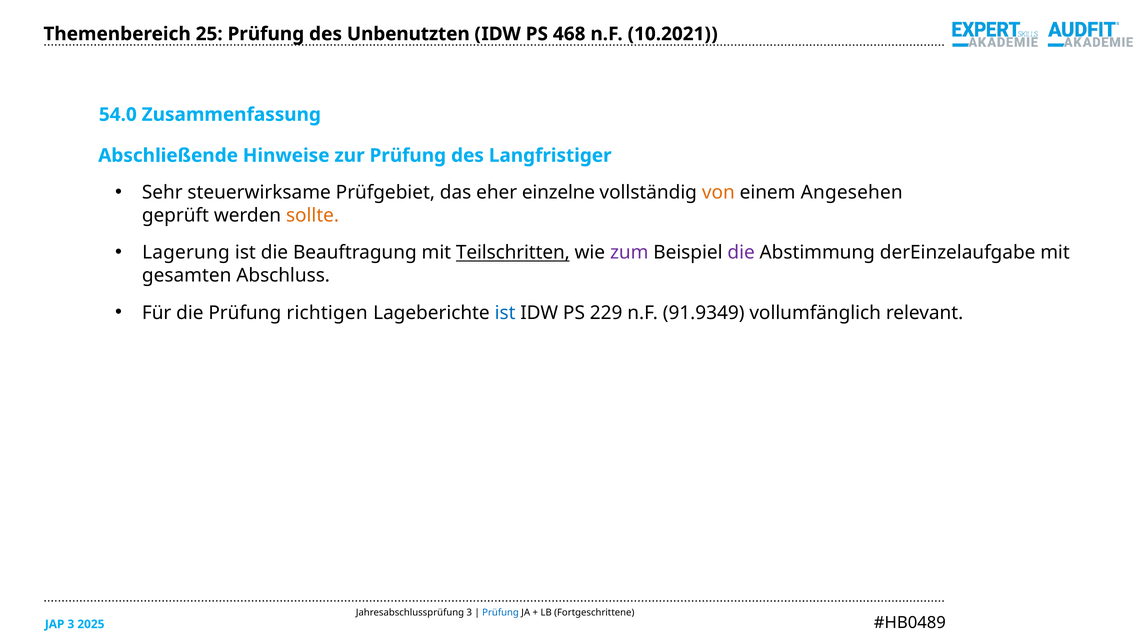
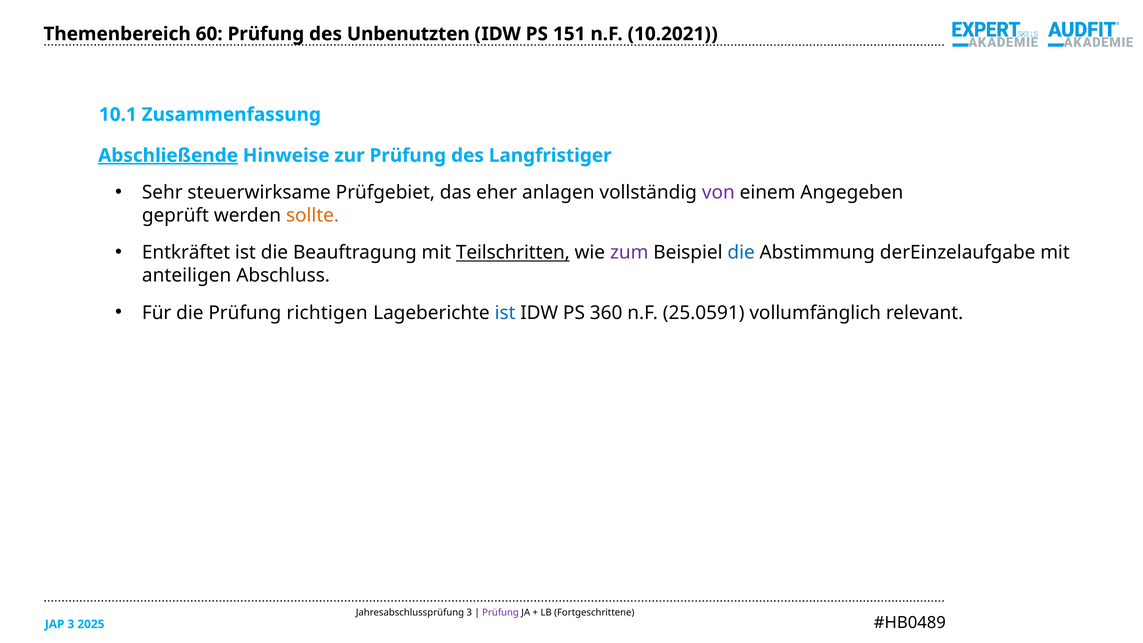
25: 25 -> 60 (209, 34)
468: 468 -> 151 (569, 34)
54.0: 54.0 -> 10.1 (118, 115)
Abschließende underline: none -> present (168, 156)
einzelne: einzelne -> anlagen (558, 193)
von colour: orange -> purple (718, 193)
Angesehen: Angesehen -> Angegeben (852, 193)
Lagerung: Lagerung -> Entkräftet (186, 253)
die colour: purple -> blue (741, 253)
gesamten: gesamten -> anteiligen (187, 276)
229: 229 -> 360 (606, 313)
91.9349: 91.9349 -> 25.0591 (704, 313)
Prüfung colour: blue -> purple (501, 612)
